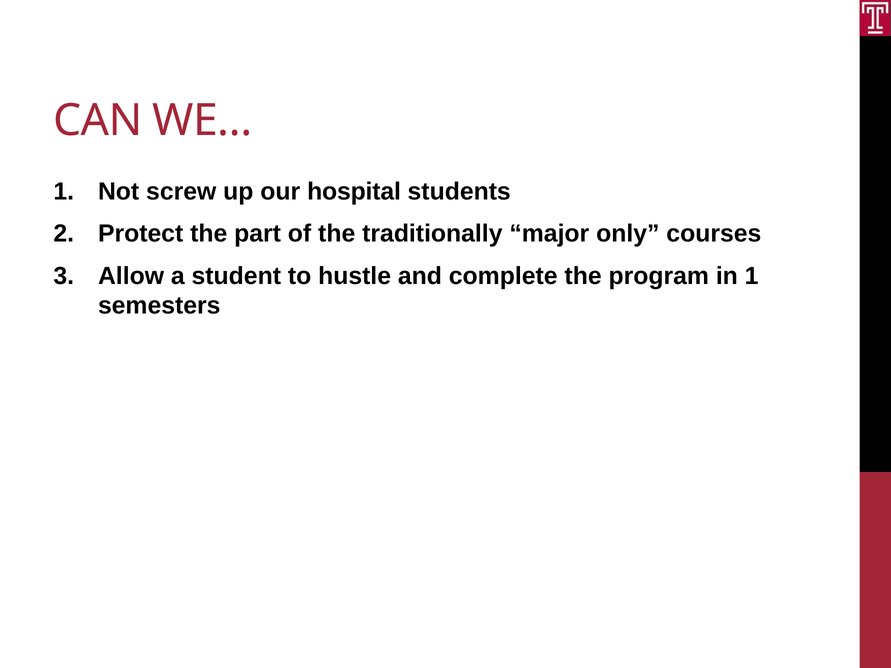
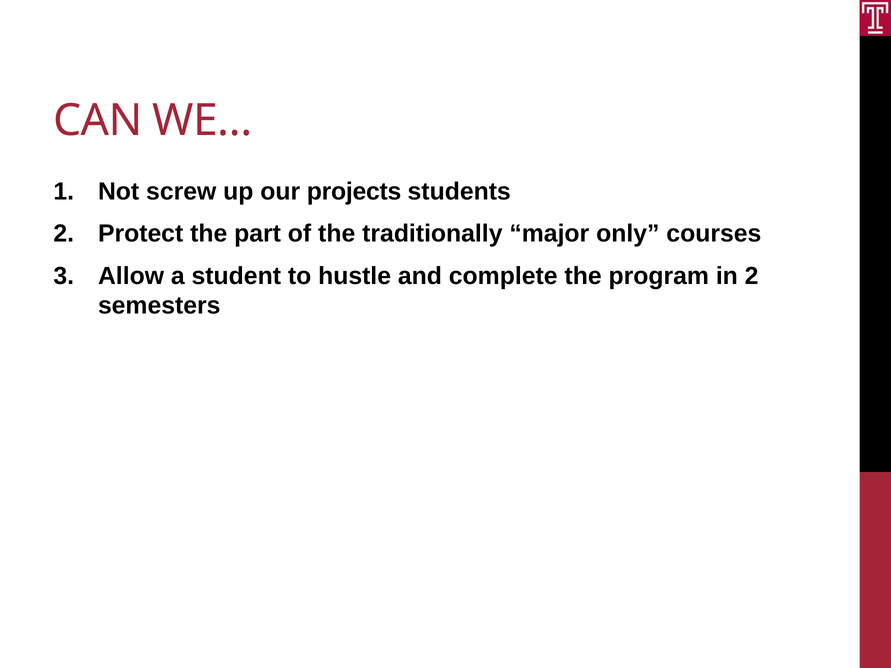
hospital: hospital -> projects (354, 192)
in 1: 1 -> 2 (752, 276)
